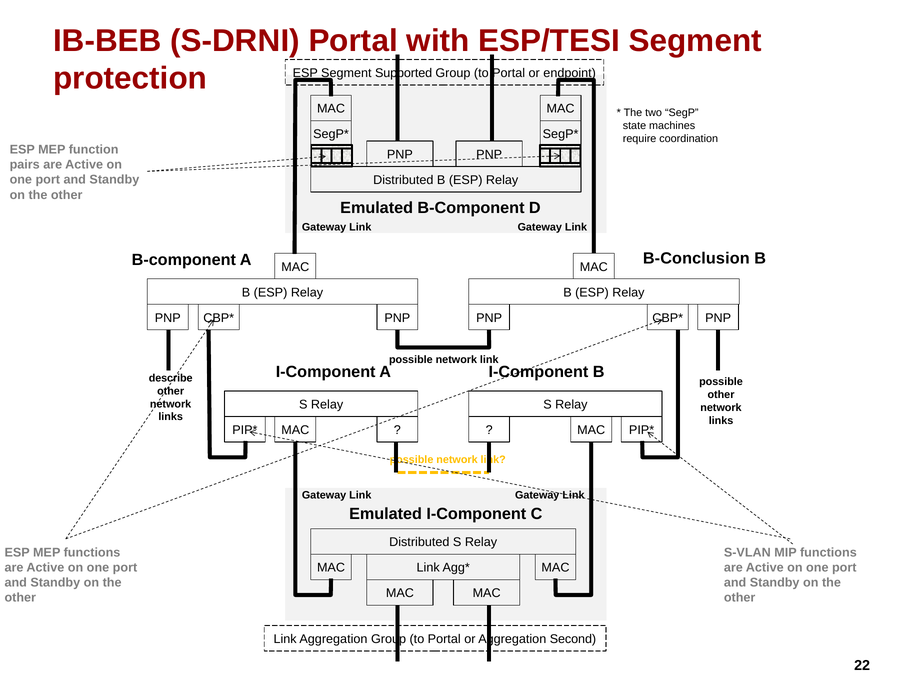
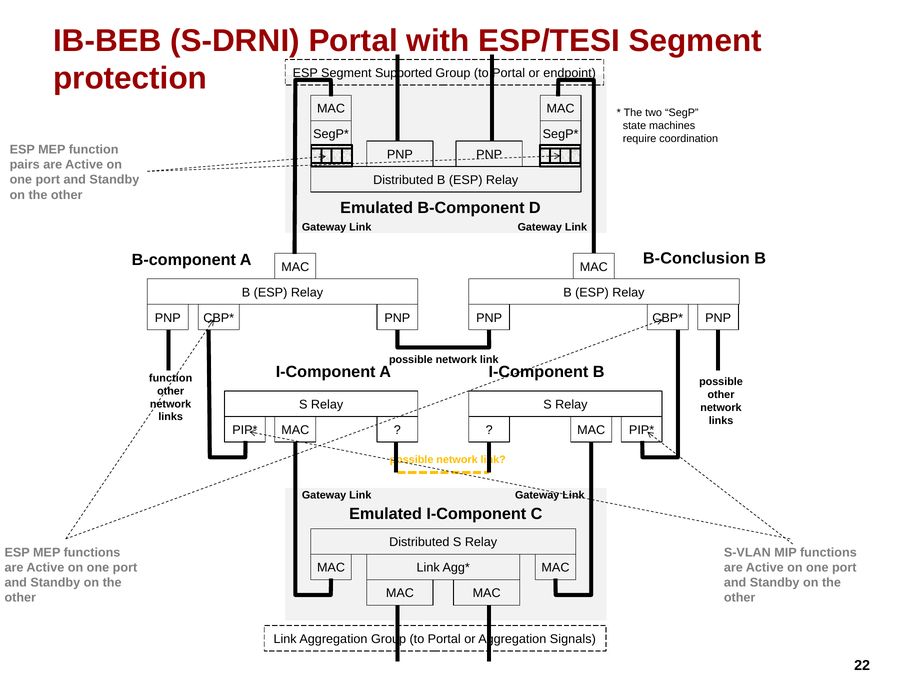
describe: describe -> function (171, 378)
Second: Second -> Signals (573, 639)
